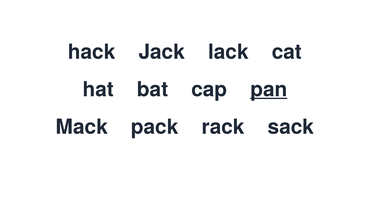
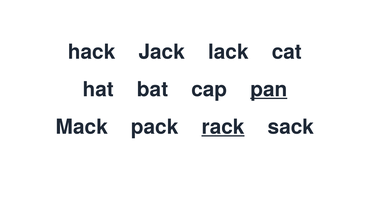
rack underline: none -> present (223, 127)
